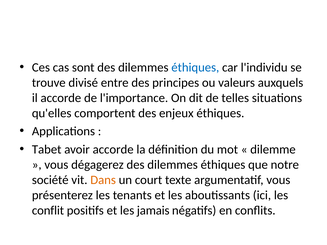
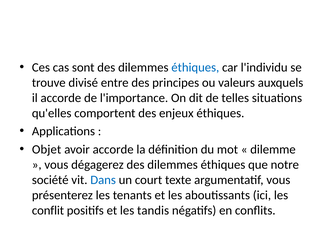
Tabet: Tabet -> Objet (47, 150)
Dans colour: orange -> blue (103, 180)
jamais: jamais -> tandis (153, 211)
